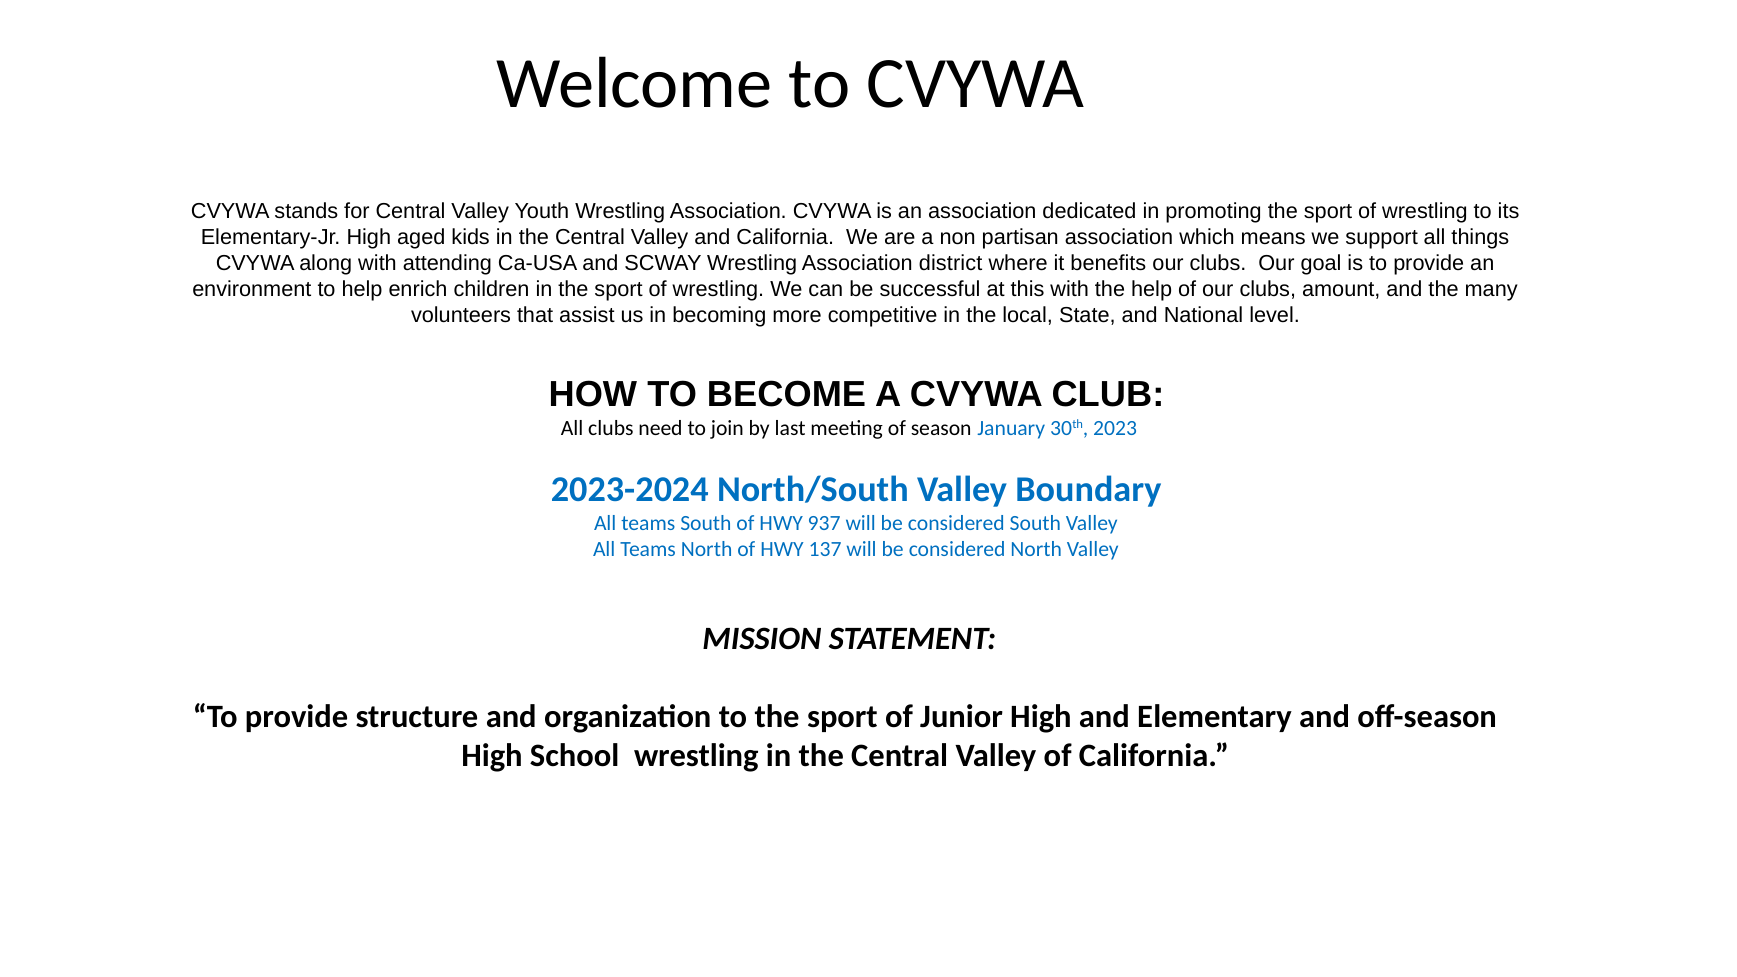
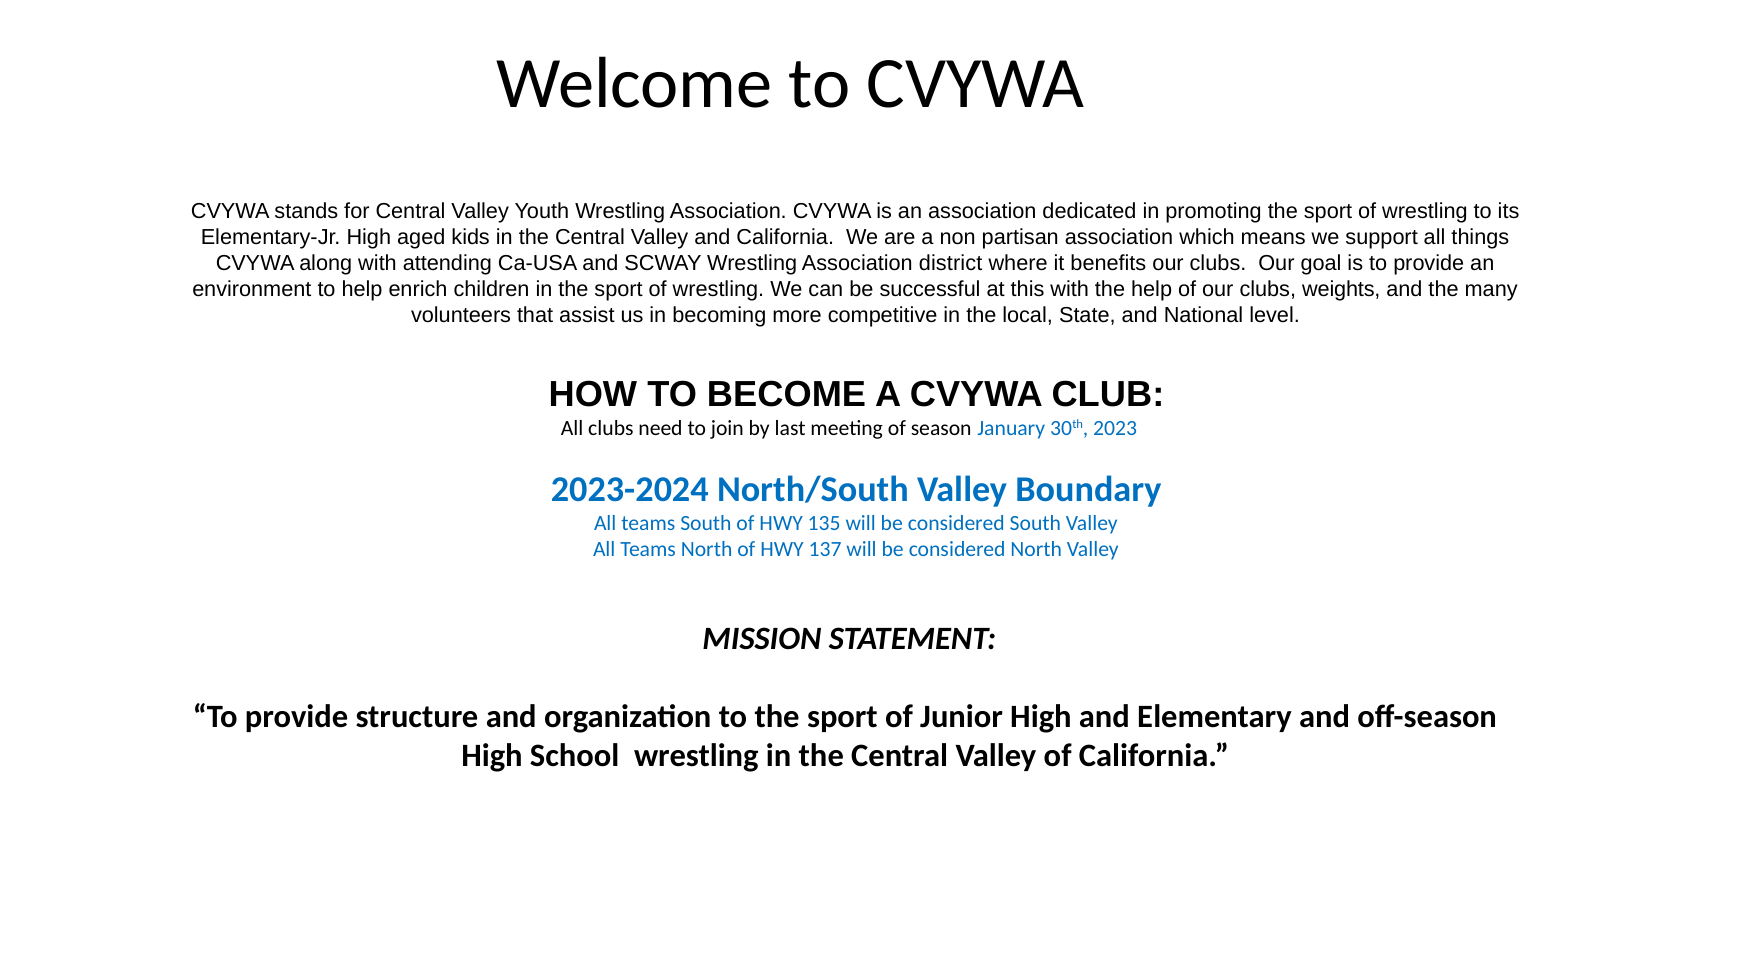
amount: amount -> weights (1341, 289)
937: 937 -> 135 (824, 524)
